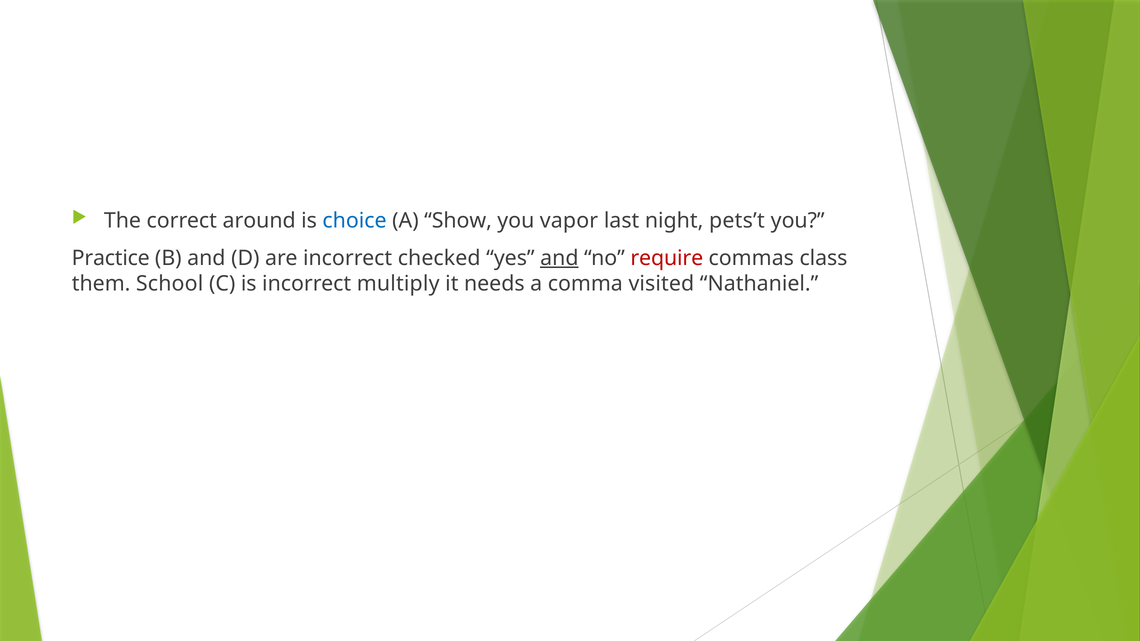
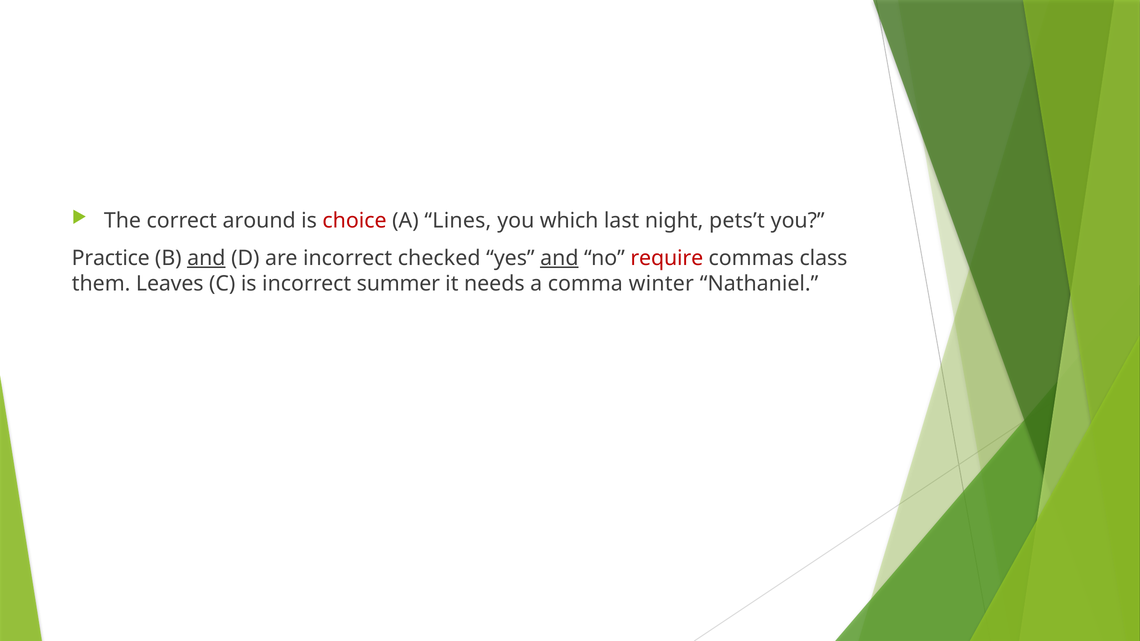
choice colour: blue -> red (355, 221)
Show: Show -> Lines (458, 221)
vapor: vapor -> which (569, 221)
and underline: none -> present (206, 258)
School: School -> Leaves (170, 284)
multiply: multiply -> summer (398, 284)
visited: visited -> winter (661, 284)
